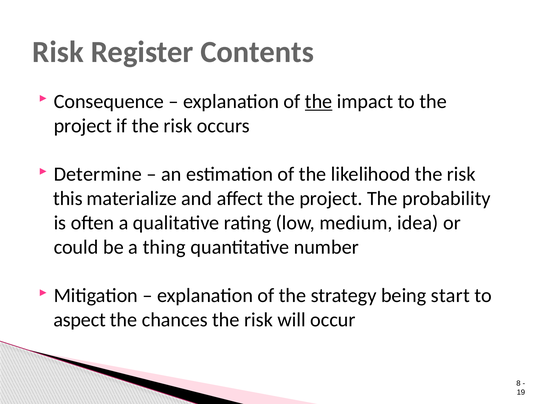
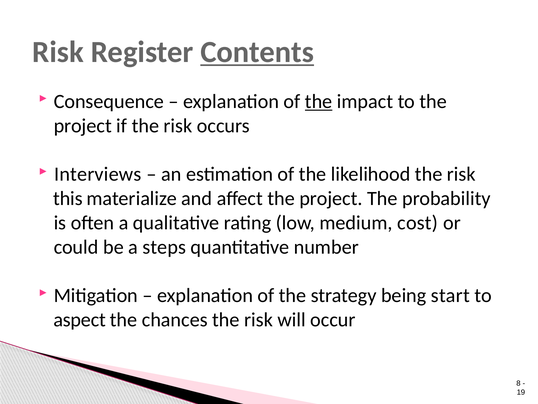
Contents underline: none -> present (257, 52)
Determine: Determine -> Interviews (98, 174)
idea: idea -> cost (418, 223)
thing: thing -> steps (164, 247)
